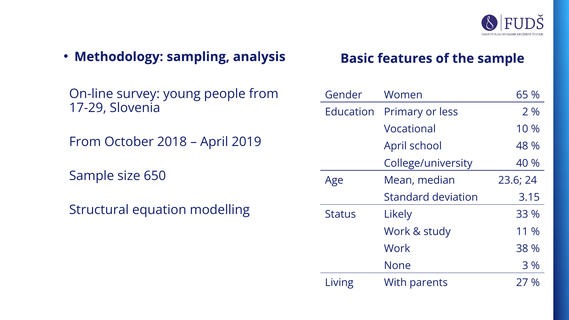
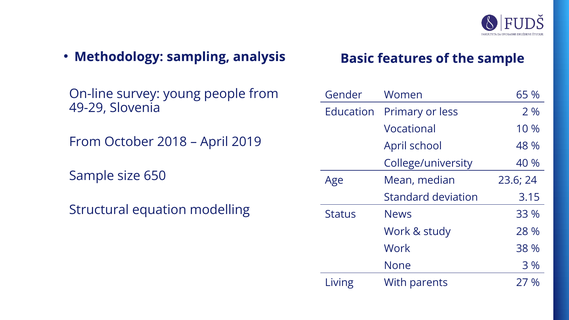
17-29: 17-29 -> 49-29 (88, 108)
Likely: Likely -> News (398, 214)
11: 11 -> 28 (522, 232)
